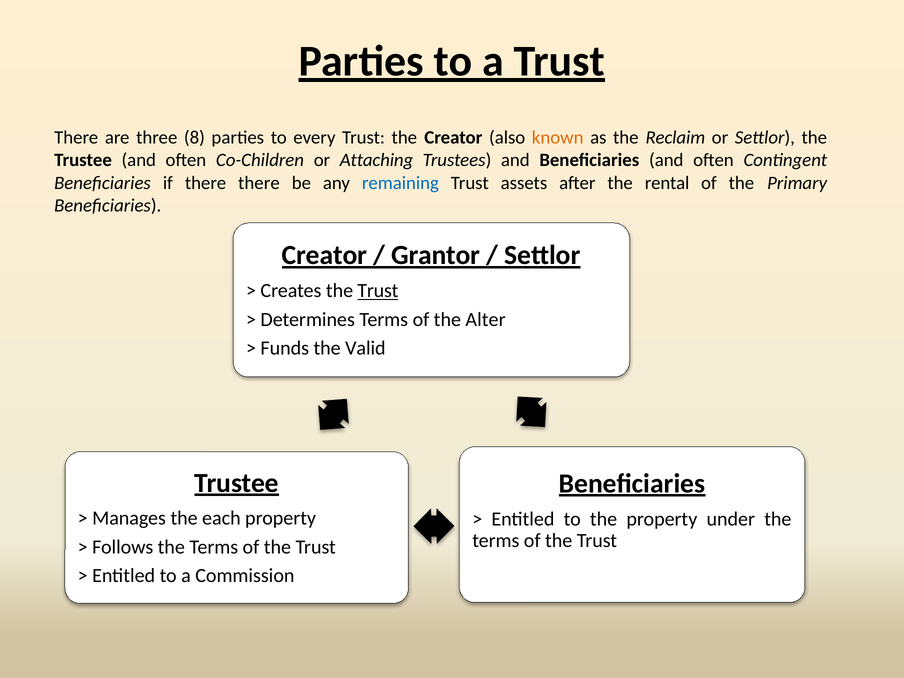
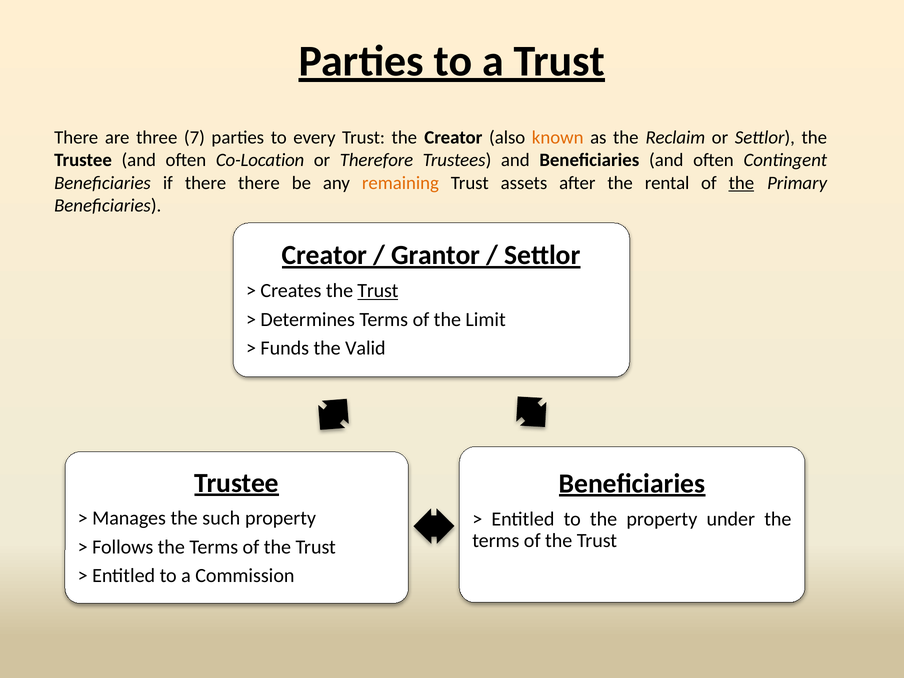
8: 8 -> 7 (194, 138)
Co-Children: Co-Children -> Co-Location (260, 160)
Attaching: Attaching -> Therefore (376, 160)
remaining colour: blue -> orange (400, 183)
the underline: none -> present (741, 183)
Alter: Alter -> Limit (486, 320)
each: each -> such (221, 518)
